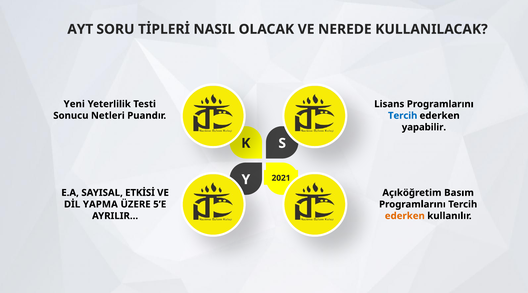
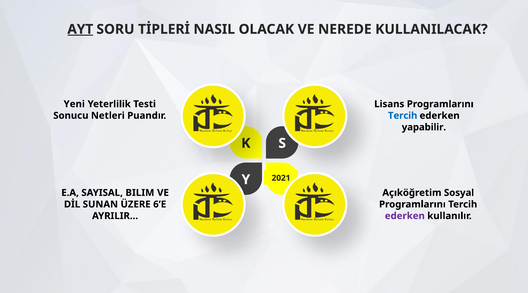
AYT underline: none -> present (80, 29)
ETKİSİ: ETKİSİ -> BILIM (140, 193)
Basım: Basım -> Sosyal (459, 193)
YAPMA: YAPMA -> SUNAN (100, 205)
5’E: 5’E -> 6’E (160, 205)
ederken colour: orange -> purple (405, 216)
